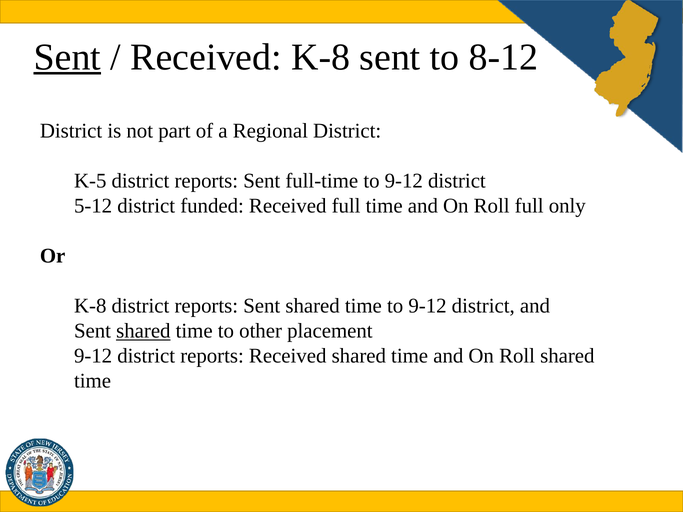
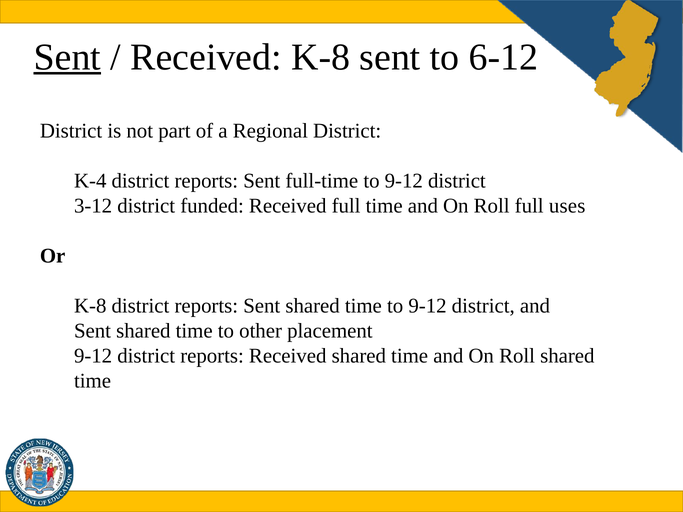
8-12: 8-12 -> 6-12 (504, 57)
K-5: K-5 -> K-4 (90, 181)
5-12: 5-12 -> 3-12 (93, 206)
only: only -> uses (567, 206)
shared underline: present -> none (143, 331)
